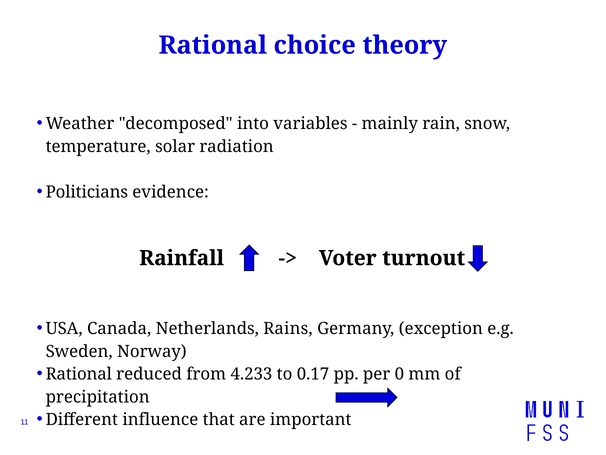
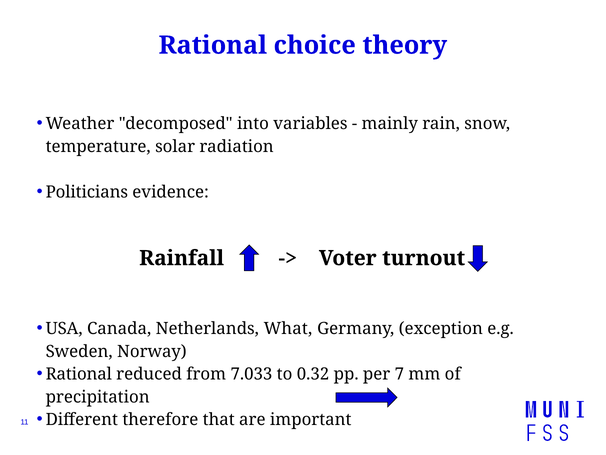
Rains: Rains -> What (288, 328)
4.233: 4.233 -> 7.033 (251, 374)
0.17: 0.17 -> 0.32 (313, 374)
0: 0 -> 7 (399, 374)
influence: influence -> therefore (160, 419)
